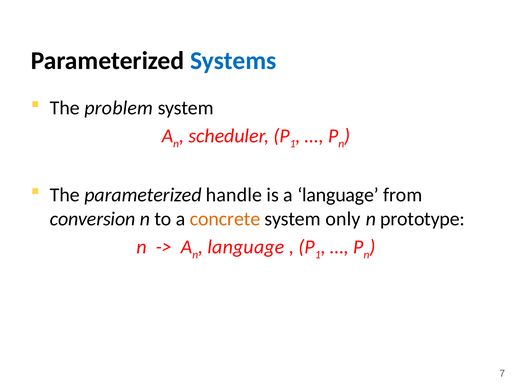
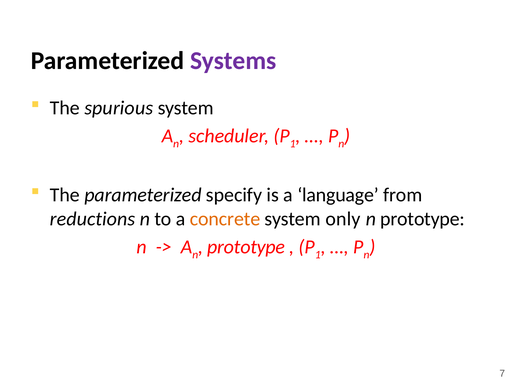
Systems colour: blue -> purple (233, 61)
problem: problem -> spurious (119, 108)
handle: handle -> specify (234, 195)
conversion: conversion -> reductions (93, 219)
language: language -> prototype (246, 247)
